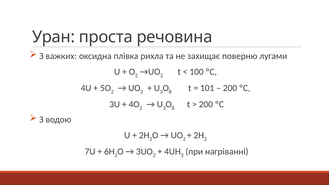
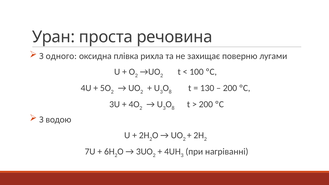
важких: важких -> одного (61, 56)
101: 101 -> 130 (207, 88)
